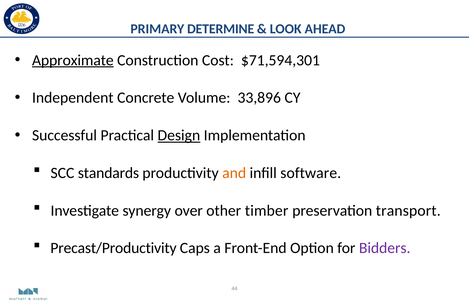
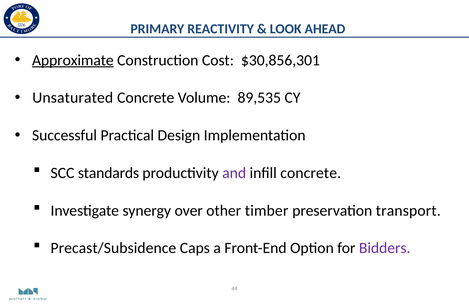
DETERMINE: DETERMINE -> REACTIVITY (221, 29)
$71,594,301: $71,594,301 -> $30,856,301 (280, 60)
Independent: Independent -> Unsaturated (73, 98)
33,896: 33,896 -> 89,535 (259, 98)
Design underline: present -> none (179, 135)
and colour: orange -> purple (234, 173)
infill software: software -> concrete (311, 173)
Precast/Productivity: Precast/Productivity -> Precast/Subsidence (113, 248)
